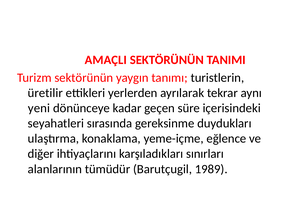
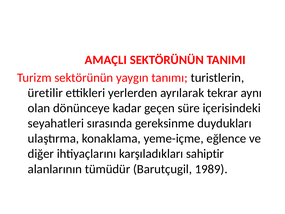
yeni: yeni -> olan (39, 108)
sınırları: sınırları -> sahiptir (205, 154)
